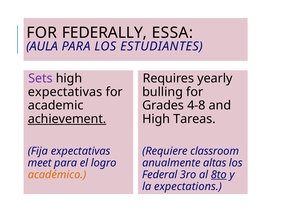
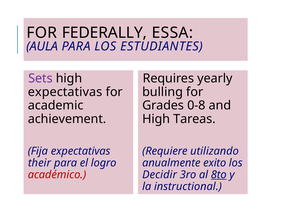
4-8: 4-8 -> 0-8 (196, 105)
achievement underline: present -> none (67, 119)
classroom: classroom -> utilizando (215, 151)
meet: meet -> their (40, 163)
altas: altas -> exito (215, 163)
académico colour: orange -> red (57, 174)
Federal: Federal -> Decidir (160, 174)
expectations: expectations -> instructional (188, 186)
